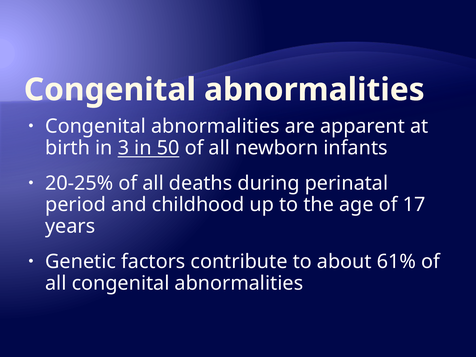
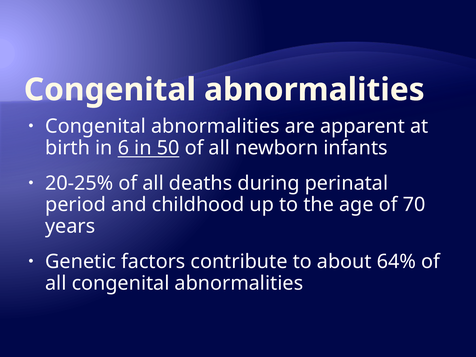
3: 3 -> 6 (123, 148)
17: 17 -> 70 (414, 205)
61%: 61% -> 64% (396, 262)
